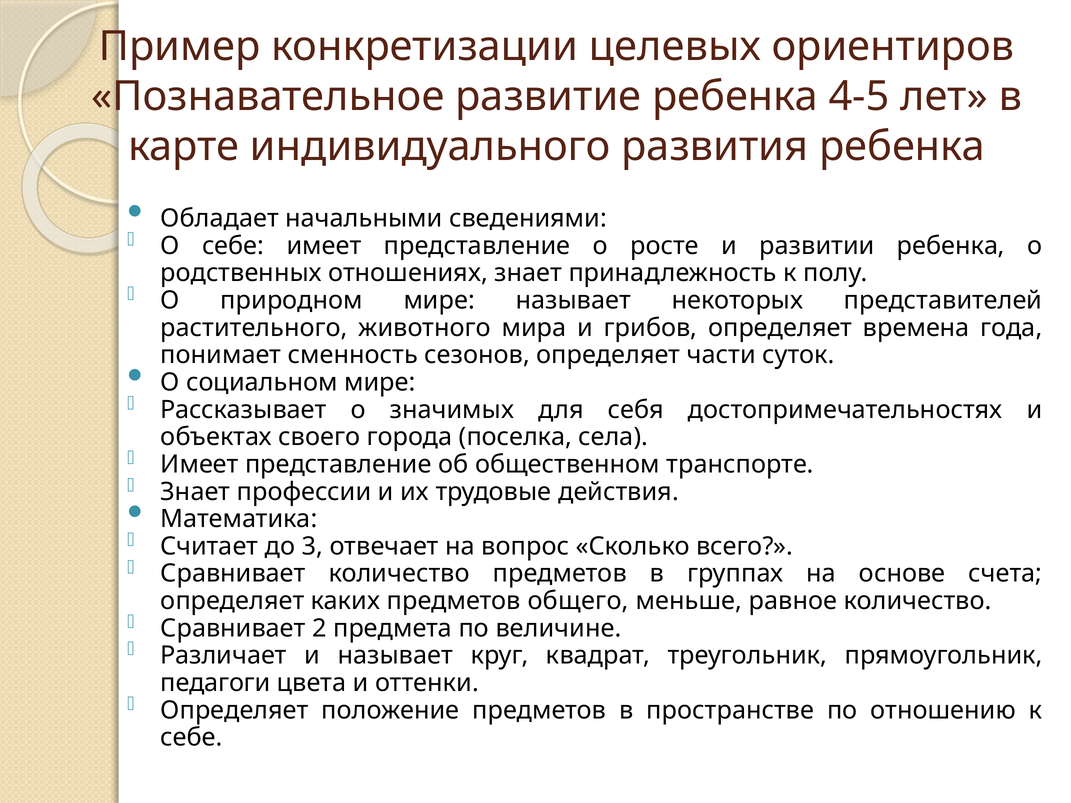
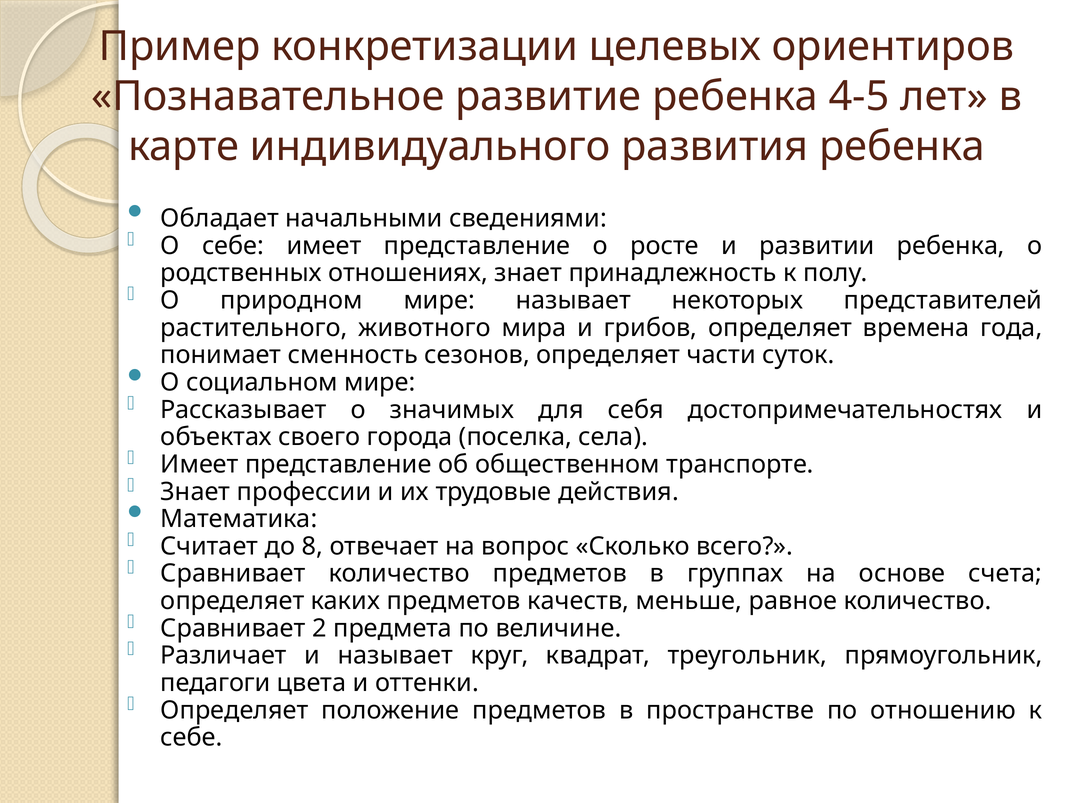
3: 3 -> 8 (312, 546)
общего: общего -> качеств (578, 601)
